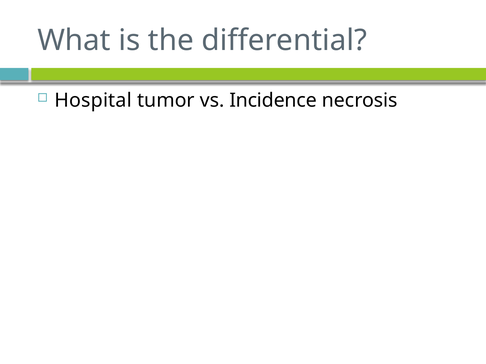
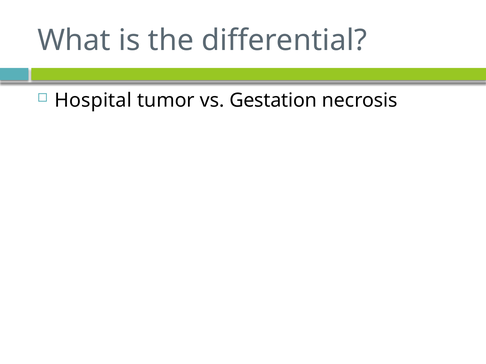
Incidence: Incidence -> Gestation (273, 101)
